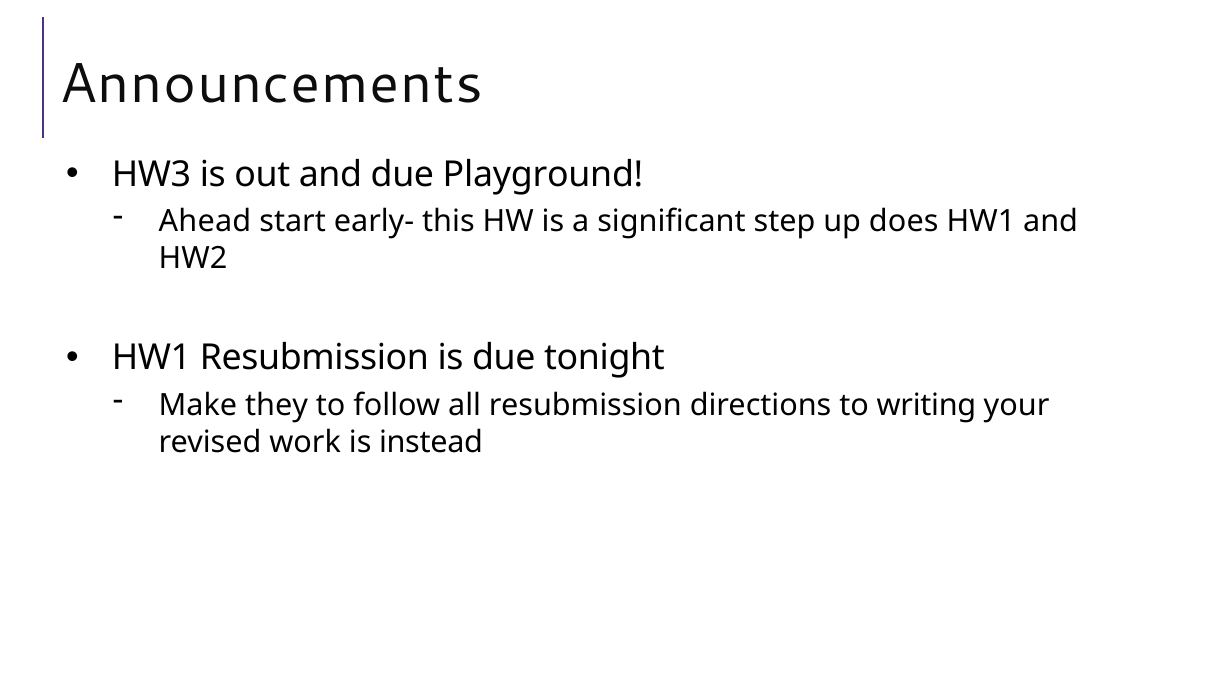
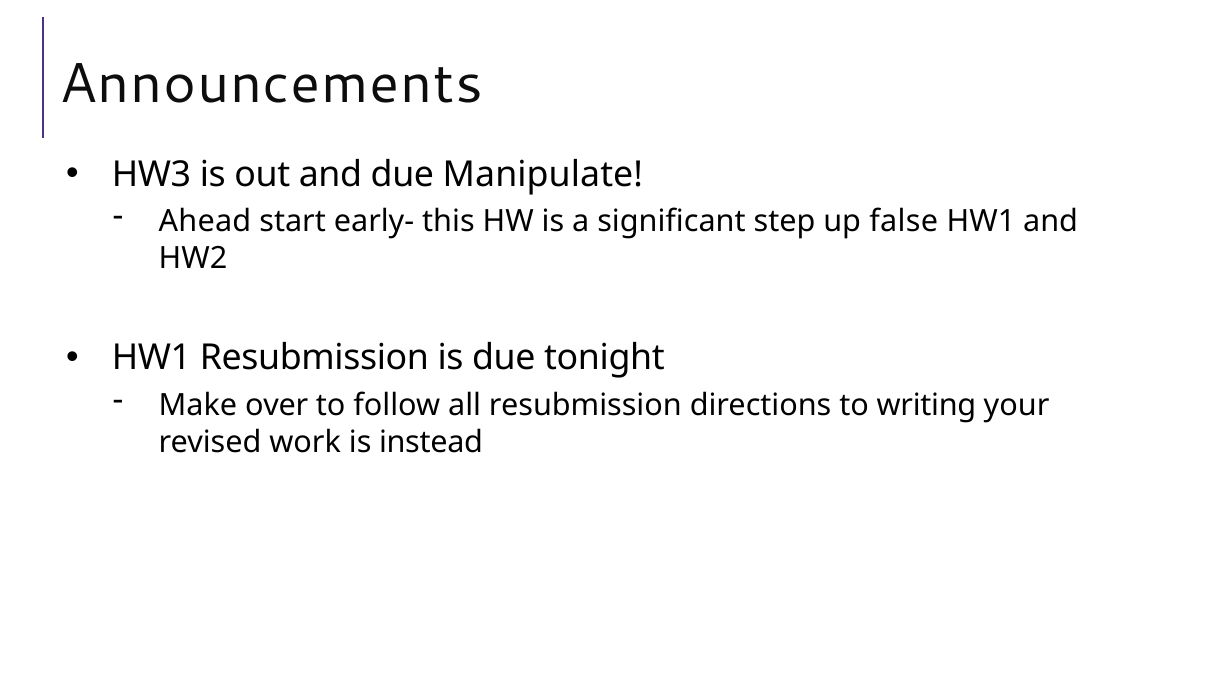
Playground: Playground -> Manipulate (543, 174)
does: does -> false (904, 222)
they: they -> over (277, 405)
